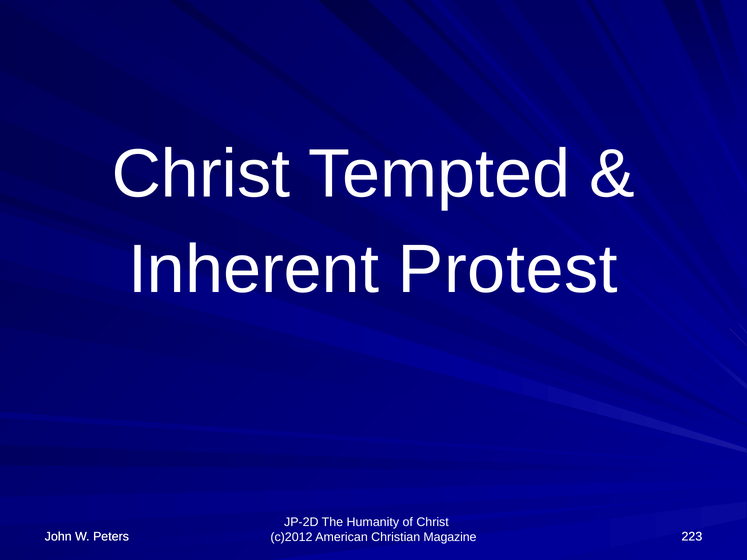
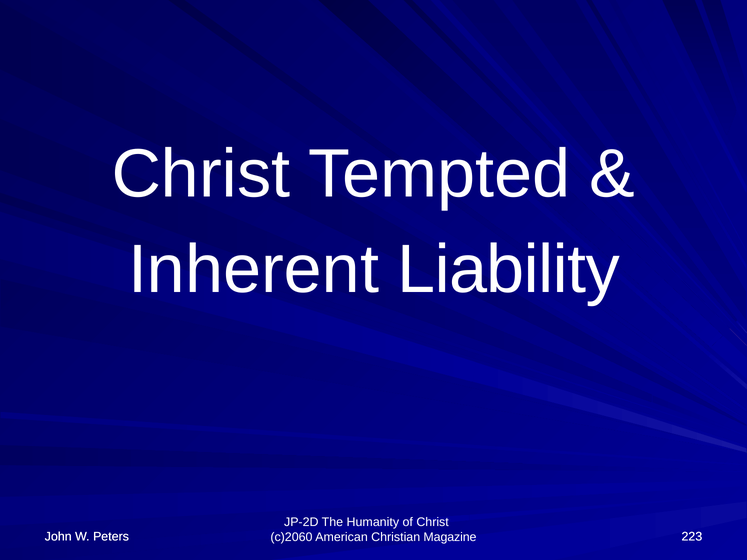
Protest: Protest -> Liability (509, 270)
c)2012: c)2012 -> c)2060 (291, 537)
